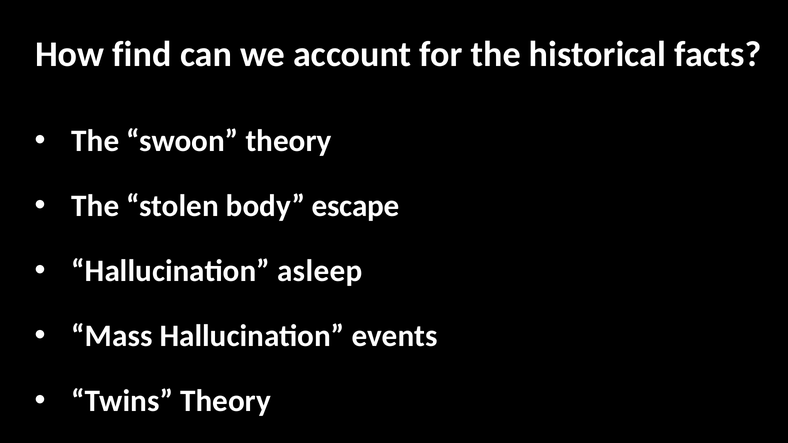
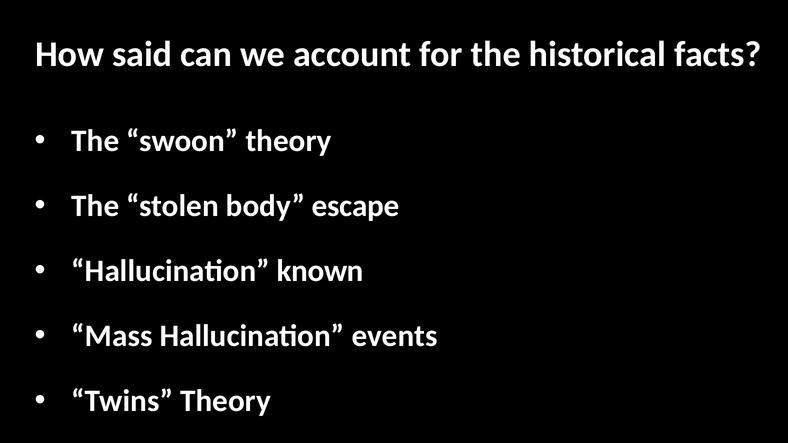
find: find -> said (142, 54)
asleep: asleep -> known (320, 271)
